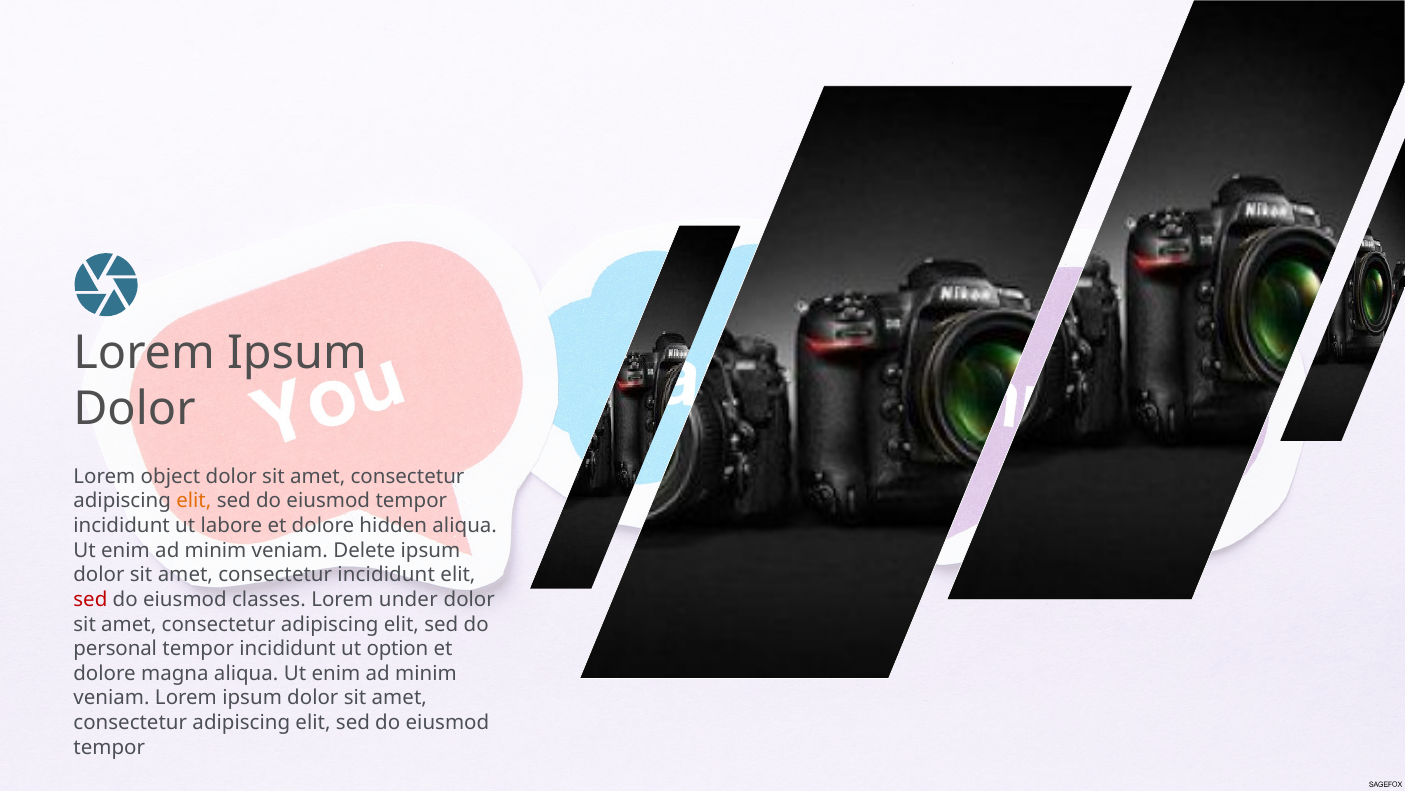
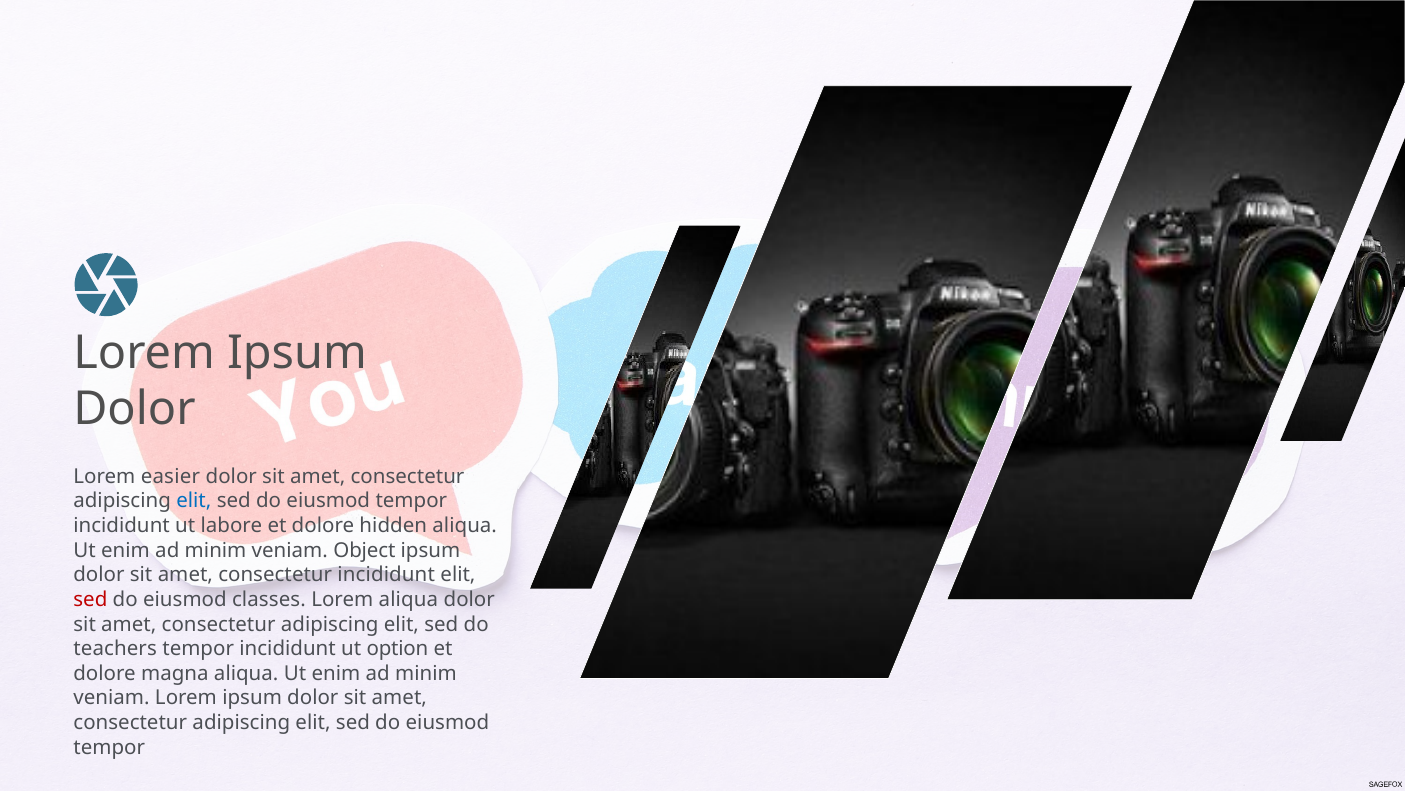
object: object -> easier (170, 476)
elit colour: orange -> blue (194, 501)
Delete: Delete -> Object (364, 550)
Lorem under: under -> aliqua (408, 599)
personal: personal -> teachers (115, 648)
